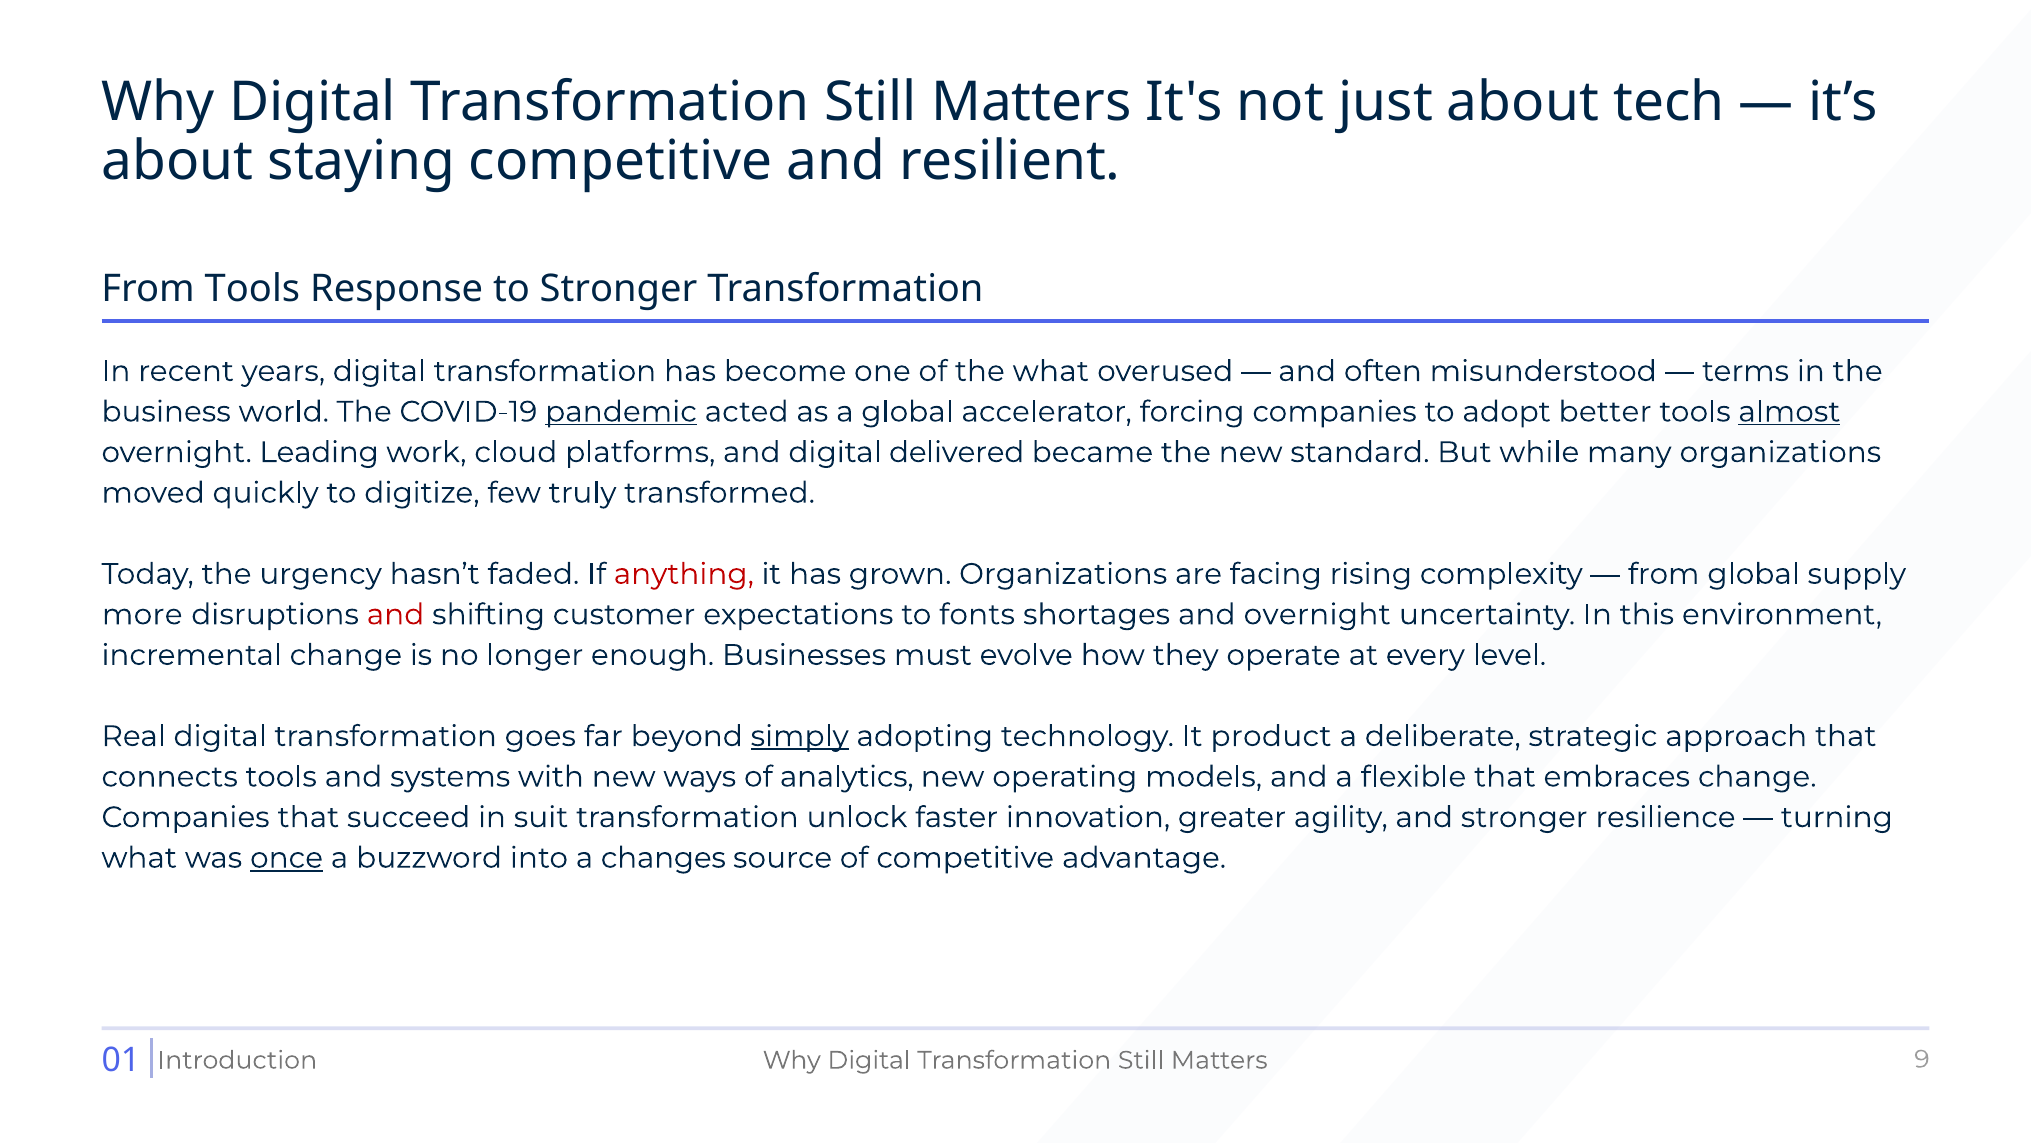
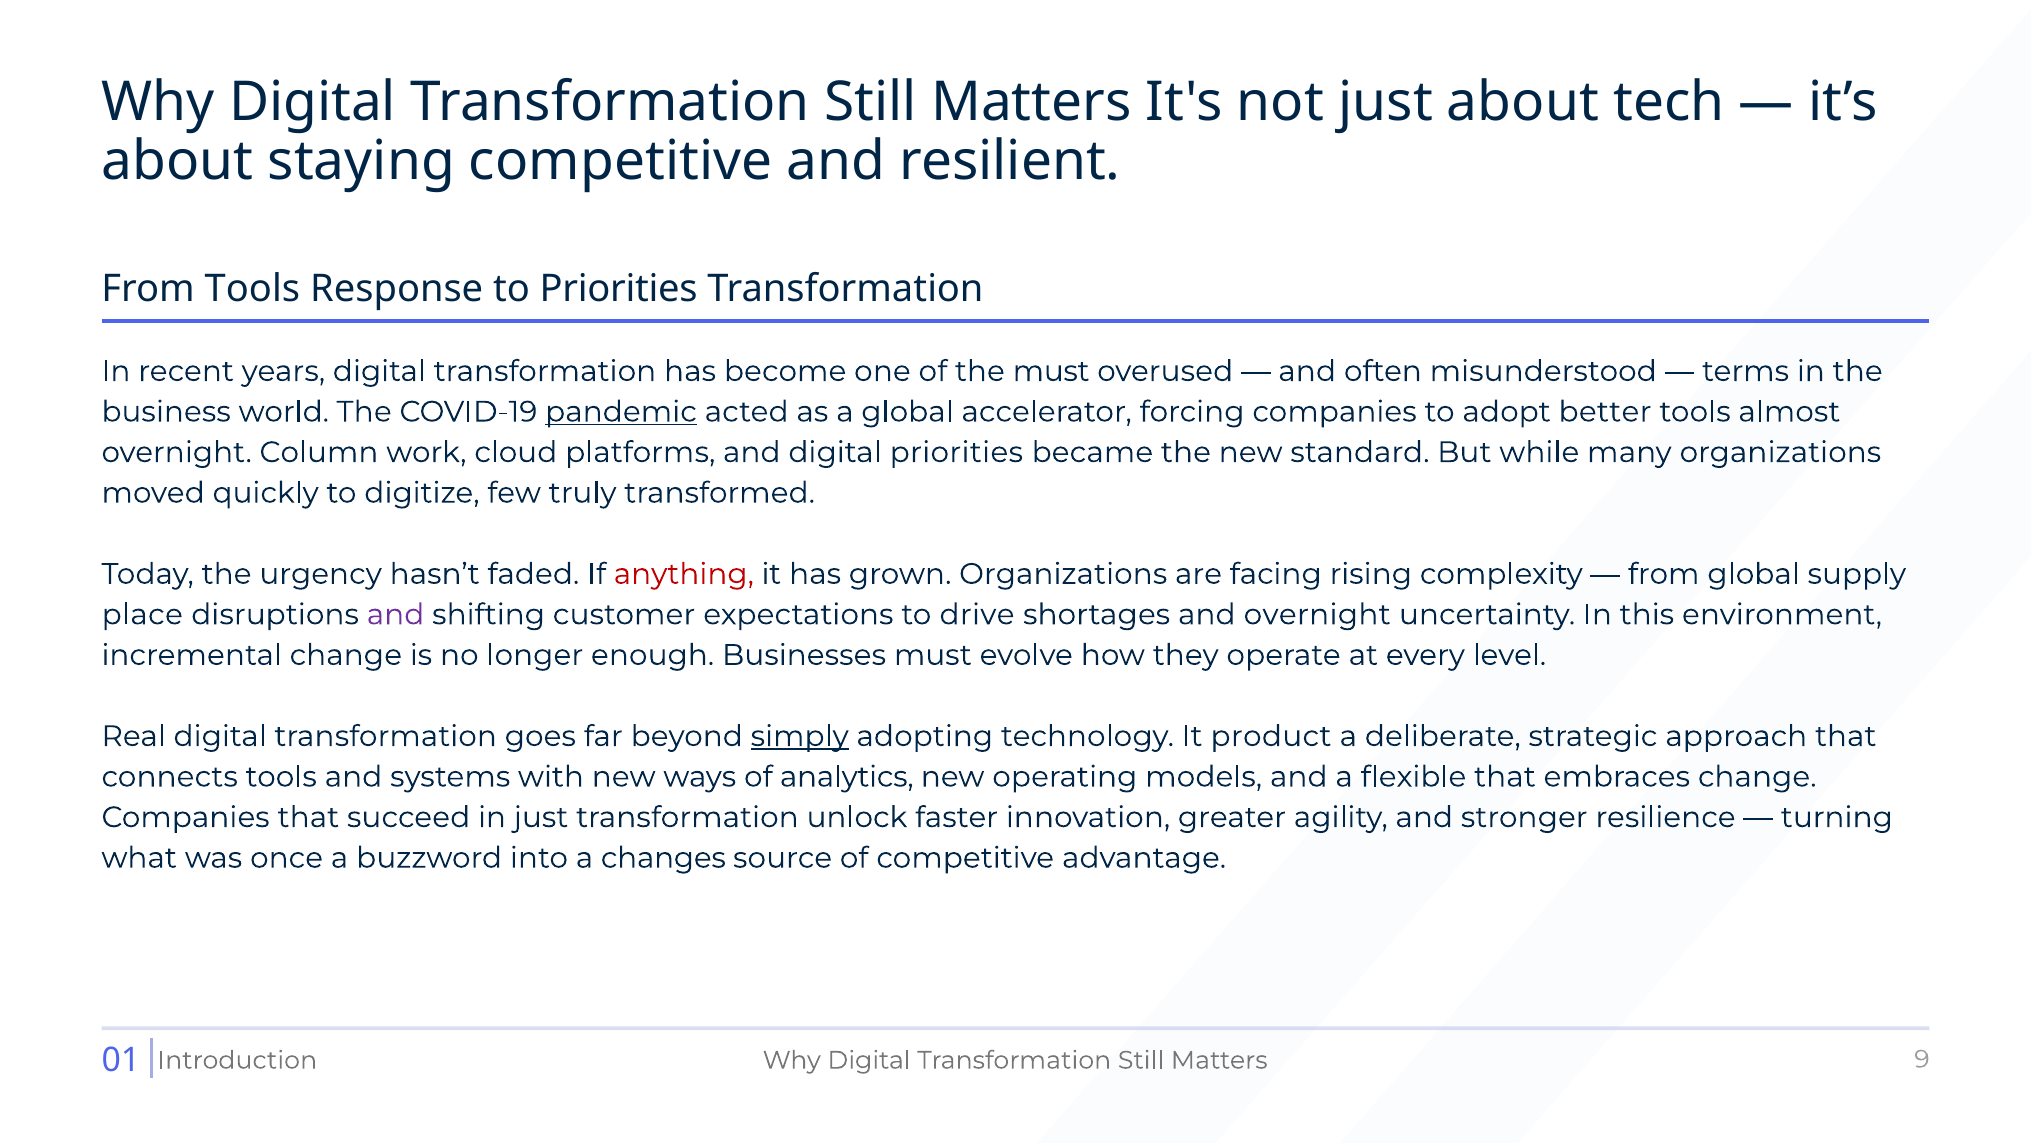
to Stronger: Stronger -> Priorities (619, 289)
the what: what -> must (1051, 371)
almost underline: present -> none (1789, 412)
Leading: Leading -> Column (319, 452)
digital delivered: delivered -> priorities (956, 452)
more: more -> place (142, 614)
and colour: red -> purple (396, 614)
fonts: fonts -> drive (977, 614)
in suit: suit -> just (541, 817)
once underline: present -> none (287, 858)
